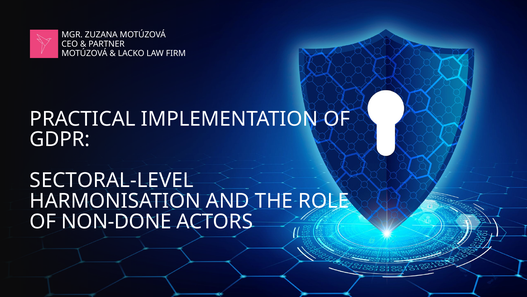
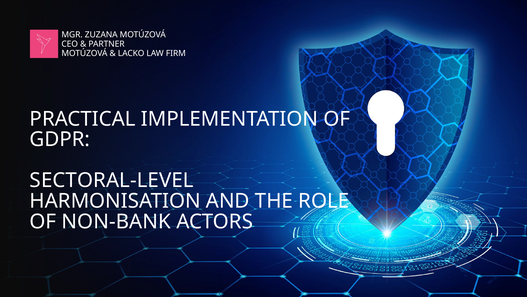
NON-DONE: NON-DONE -> NON-BANK (116, 221)
